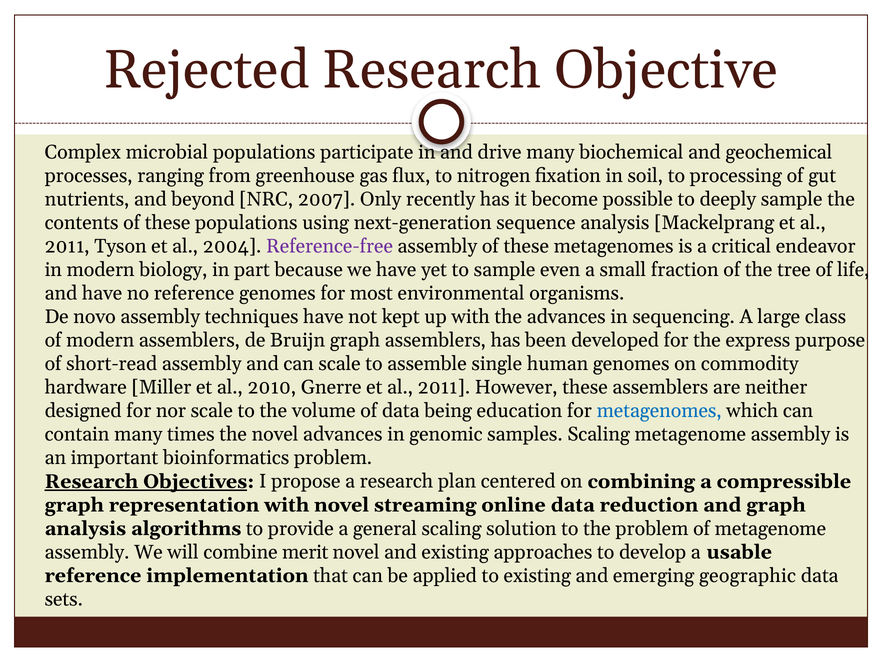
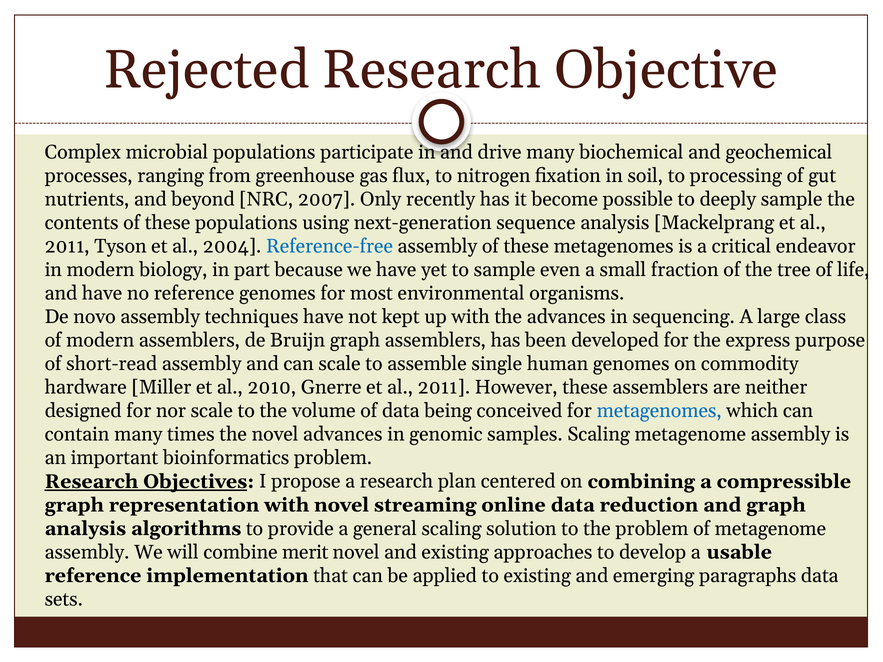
Reference-free colour: purple -> blue (330, 246)
education: education -> conceived (519, 411)
geographic: geographic -> paragraphs (748, 576)
